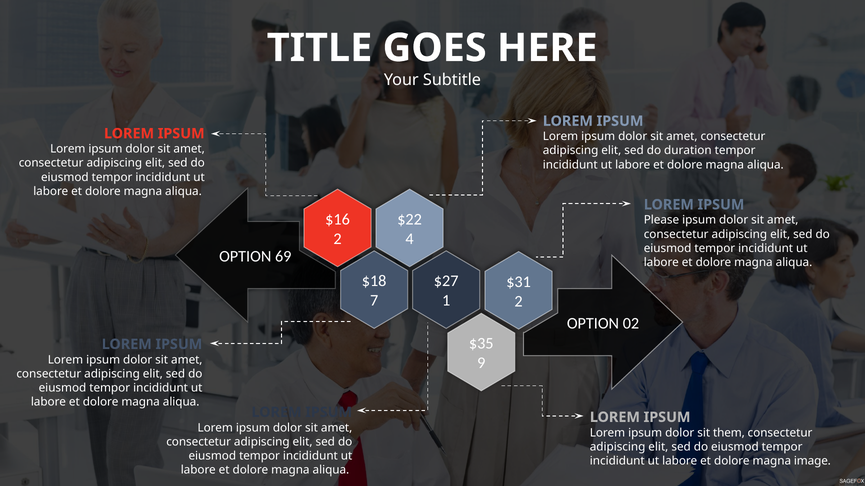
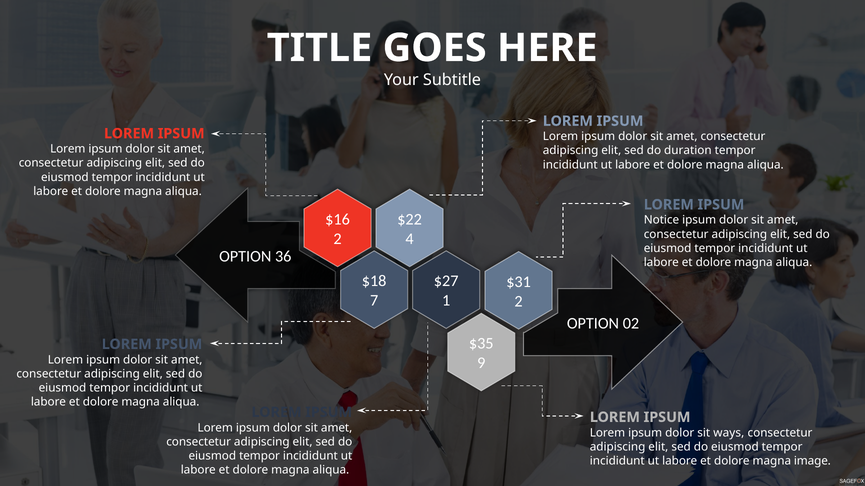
Please: Please -> Notice (661, 220)
69: 69 -> 36 (283, 256)
them: them -> ways (729, 433)
